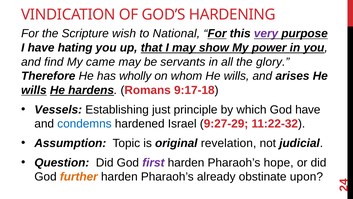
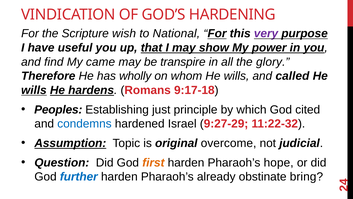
hating: hating -> useful (75, 48)
servants: servants -> transpire (183, 62)
arises: arises -> called (292, 76)
Vessels: Vessels -> Peoples (58, 109)
God have: have -> cited (308, 109)
Assumption underline: none -> present (70, 143)
revelation: revelation -> overcome (229, 143)
first colour: purple -> orange (153, 162)
further colour: orange -> blue (79, 176)
upon: upon -> bring (306, 176)
